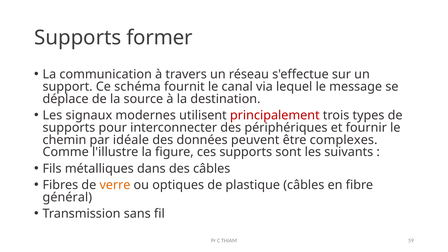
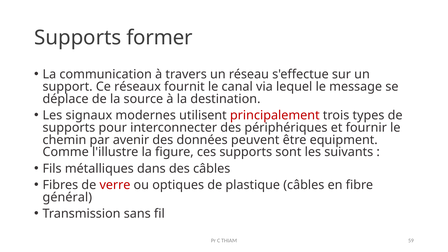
schéma: schéma -> réseaux (138, 87)
idéale: idéale -> avenir (131, 140)
complexes: complexes -> equipment (344, 140)
verre colour: orange -> red (115, 185)
